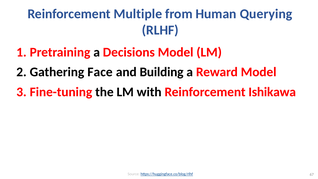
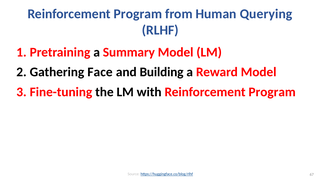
Multiple: Multiple -> Program (138, 14)
Decisions: Decisions -> Summary (129, 52)
with Reinforcement Ishikawa: Ishikawa -> Program (272, 92)
